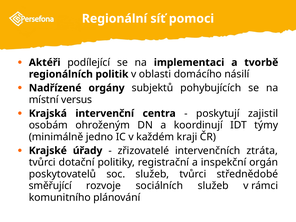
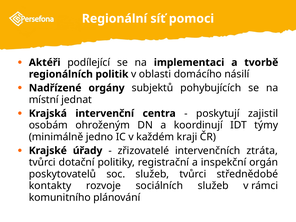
versus: versus -> jednat (77, 100)
směřující: směřující -> kontakty (50, 186)
